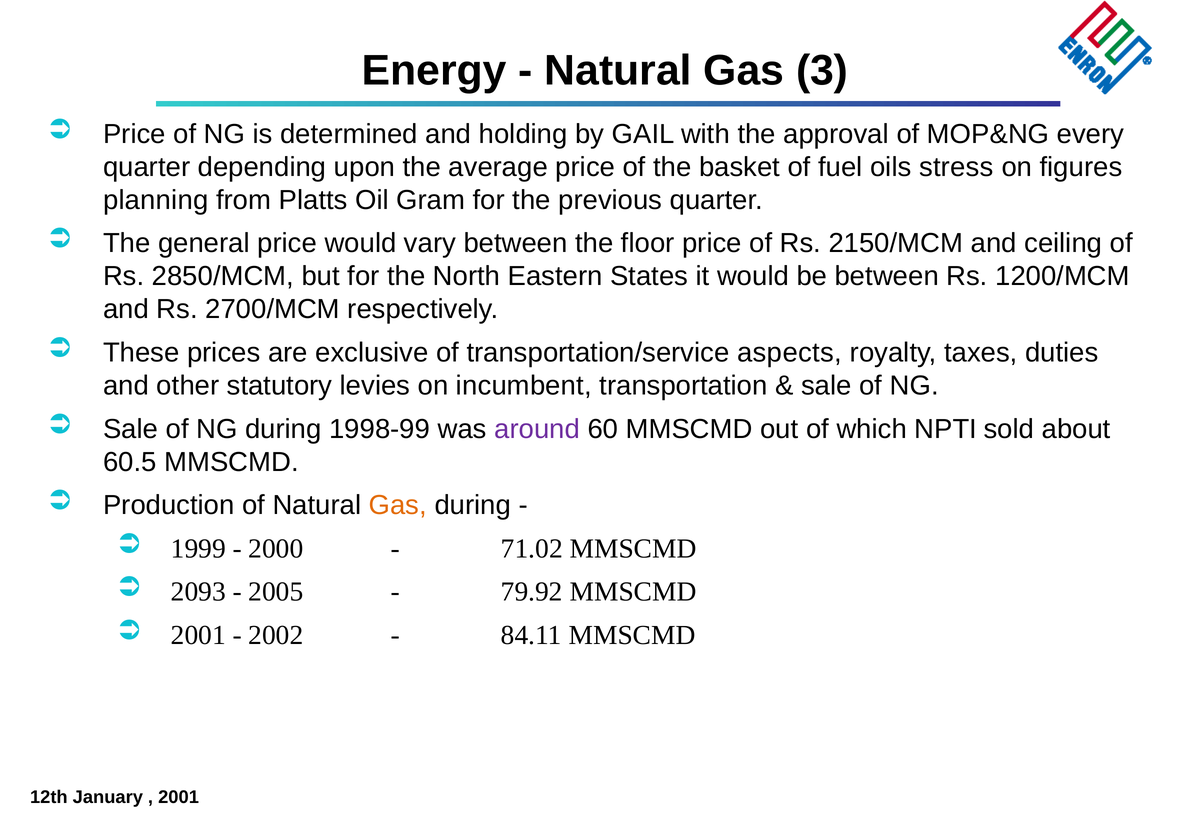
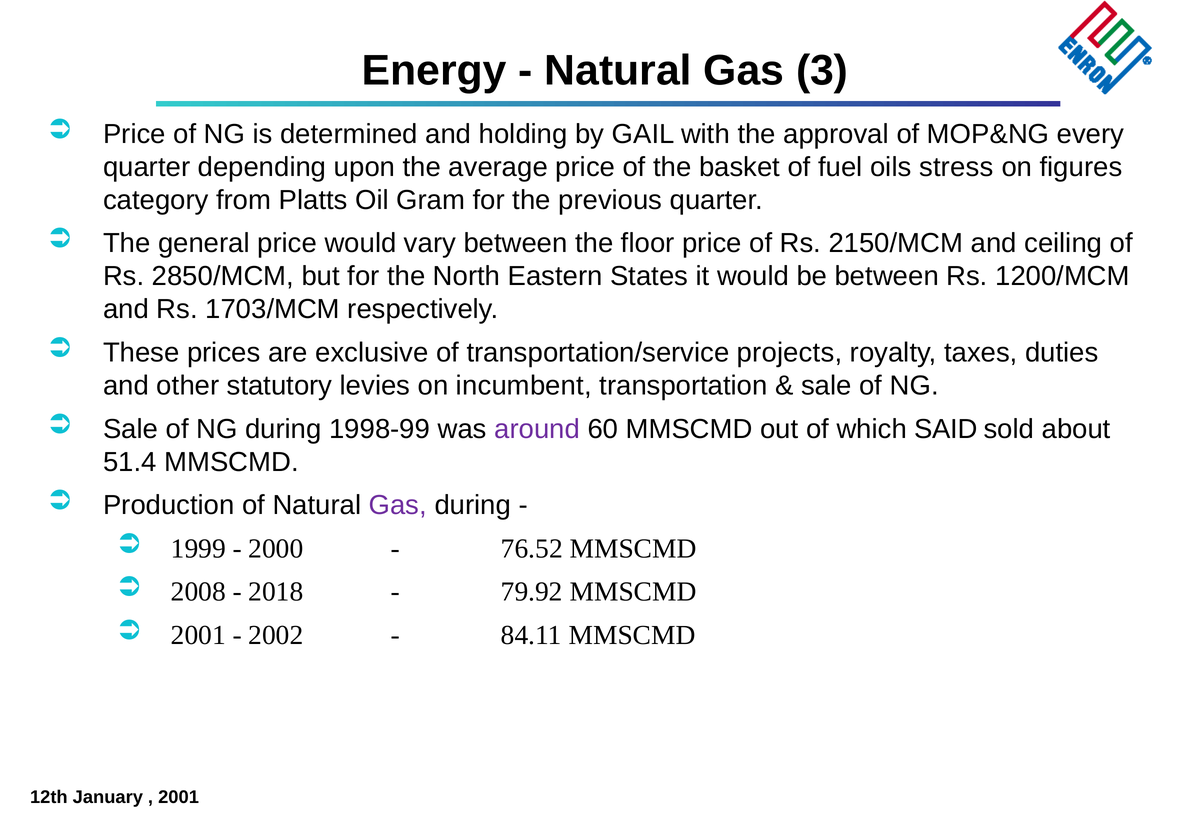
planning: planning -> category (156, 200)
2700/MCM: 2700/MCM -> 1703/MCM (273, 310)
aspects: aspects -> projects (790, 353)
NPTI: NPTI -> SAID (946, 429)
60.5: 60.5 -> 51.4 (130, 462)
Gas colour: orange -> purple (398, 506)
71.02: 71.02 -> 76.52 (532, 549)
2093: 2093 -> 2008 (198, 592)
2005: 2005 -> 2018 (276, 592)
